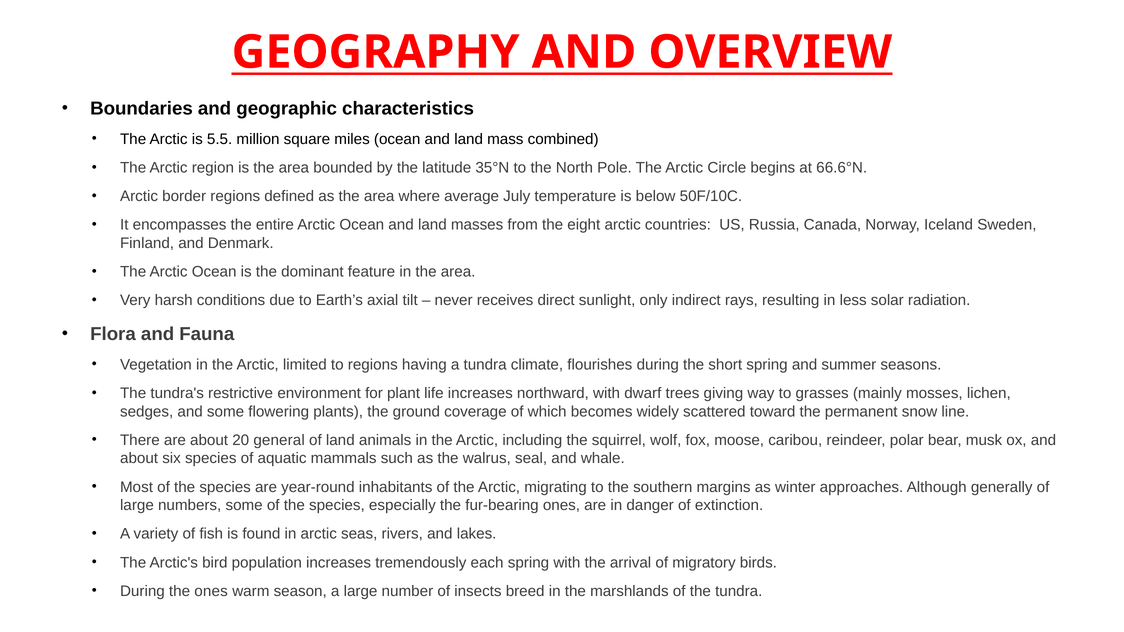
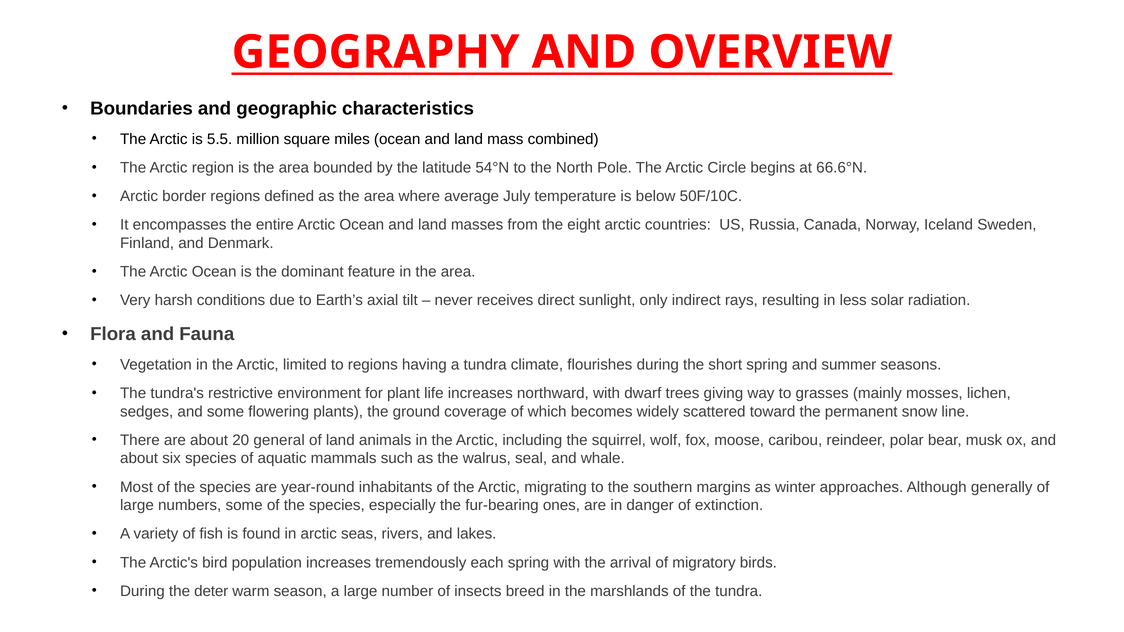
35°N: 35°N -> 54°N (492, 168)
the ones: ones -> deter (211, 591)
